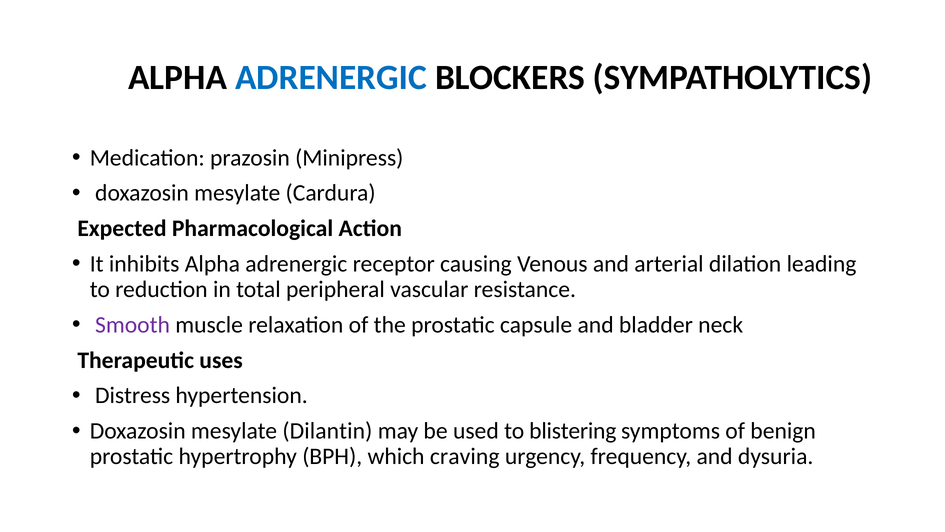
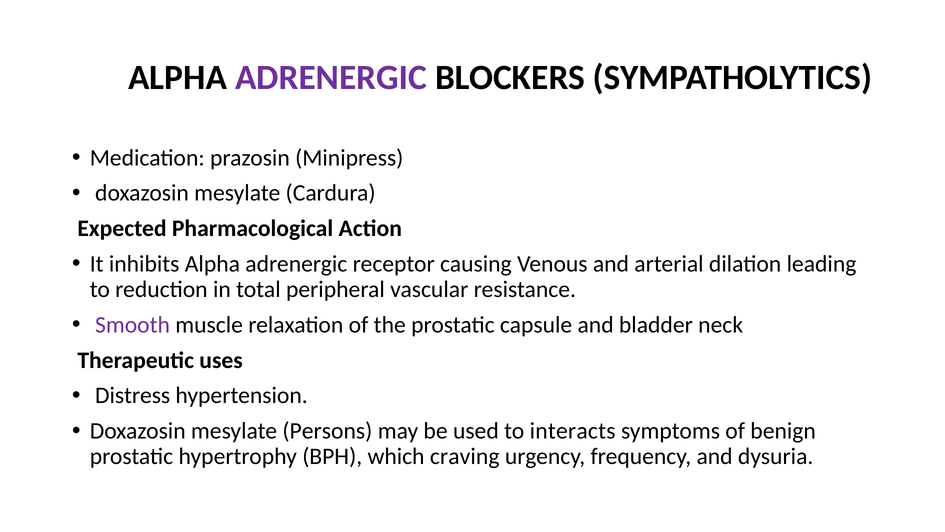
ADRENERGIC colour: blue -> purple (331, 78)
Dilantin: Dilantin -> Persons (327, 431)
blistering: blistering -> interacts (573, 431)
